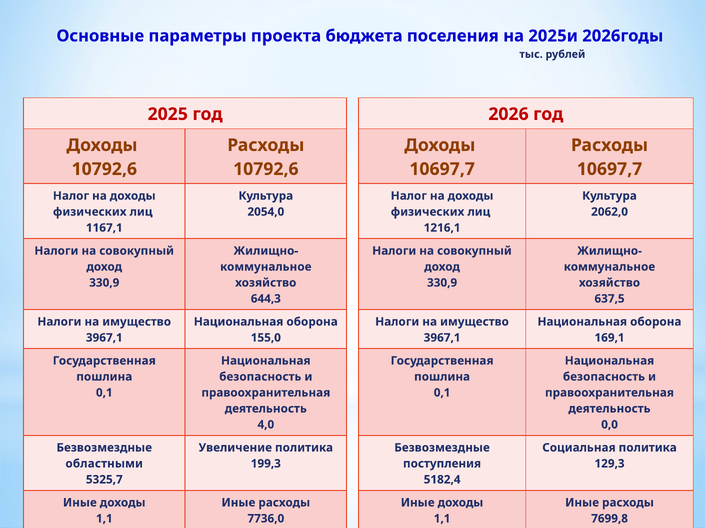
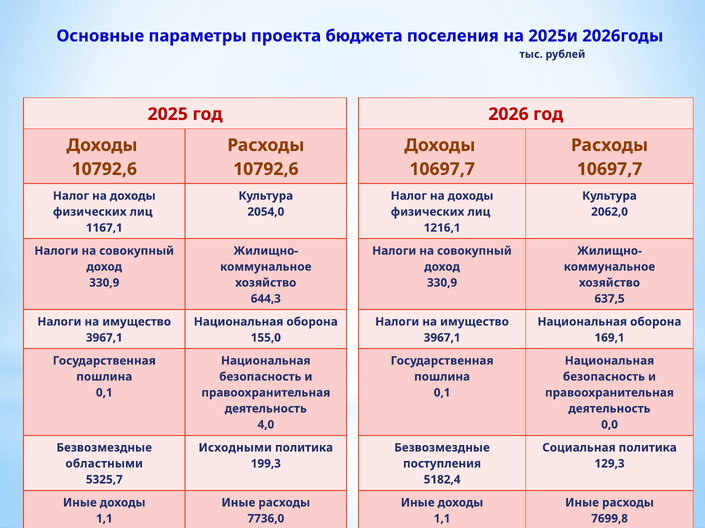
Увеличение: Увеличение -> Исходными (235, 448)
